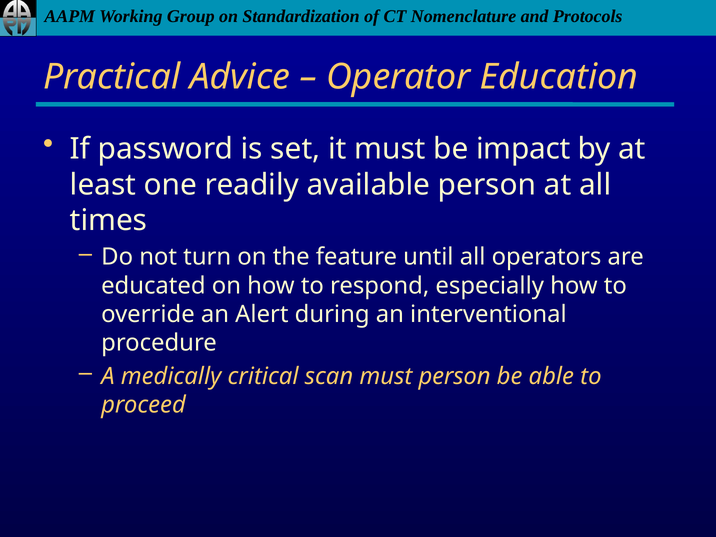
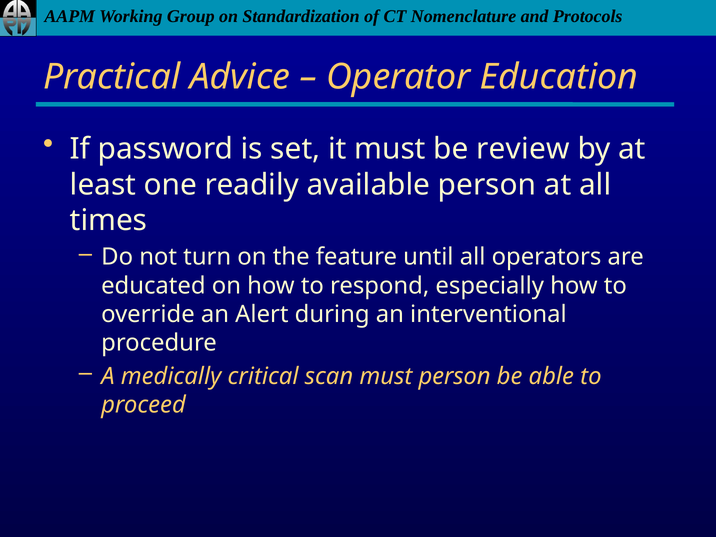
impact: impact -> review (523, 149)
